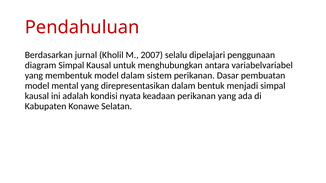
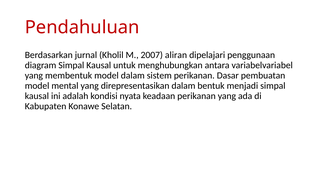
selalu: selalu -> aliran (176, 55)
